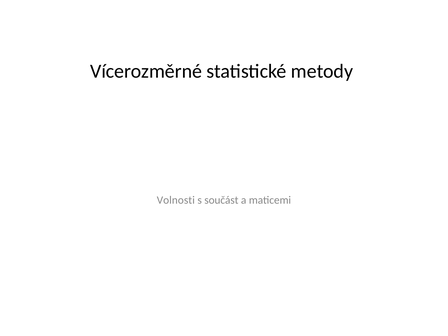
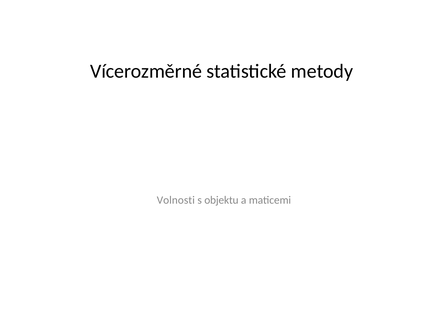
součást: součást -> objektu (221, 200)
